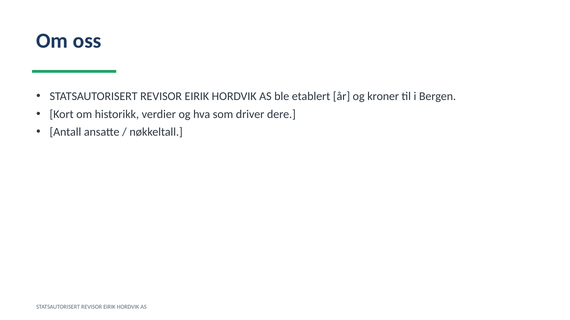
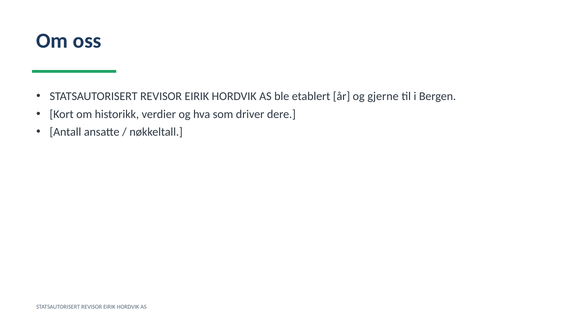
kroner: kroner -> gjerne (383, 97)
